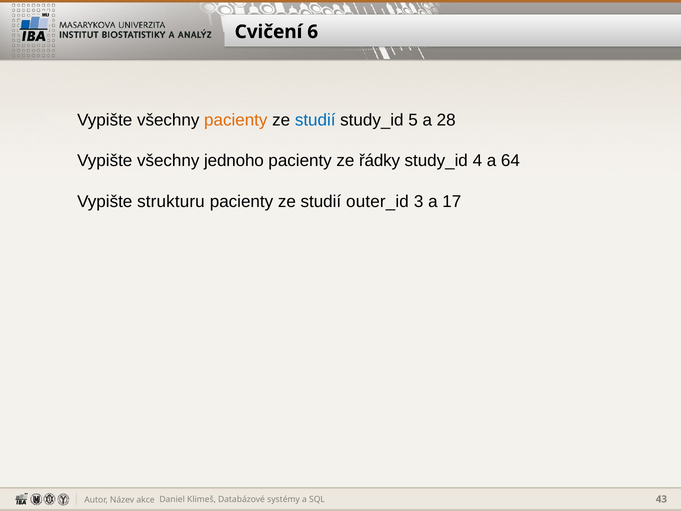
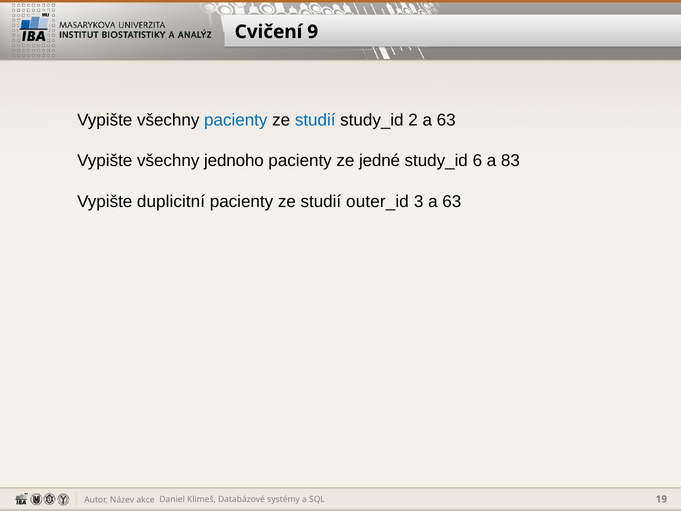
6: 6 -> 9 (313, 32)
pacienty colour: orange -> blue (236, 120)
5: 5 -> 2 (413, 120)
28: 28 -> 63 (446, 120)
řádky: řádky -> jedné (380, 161)
4: 4 -> 6 (477, 161)
64: 64 -> 83 (510, 161)
strukturu: strukturu -> duplicitní (171, 202)
3 a 17: 17 -> 63 (452, 202)
43: 43 -> 19 (661, 499)
